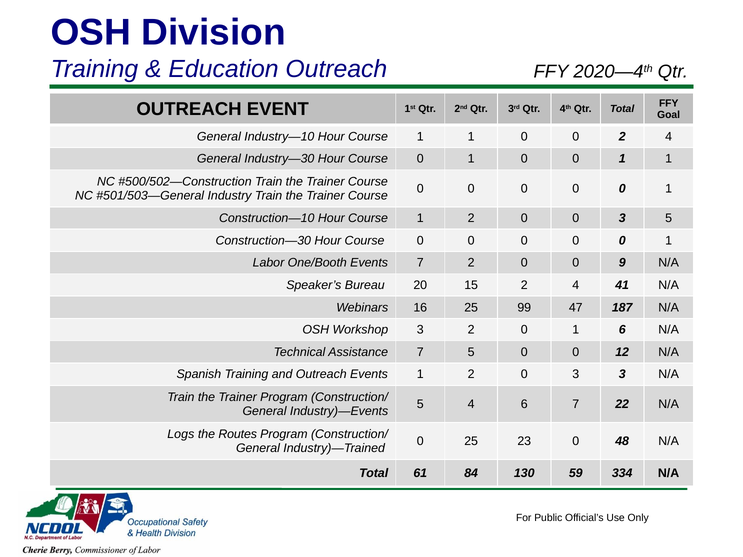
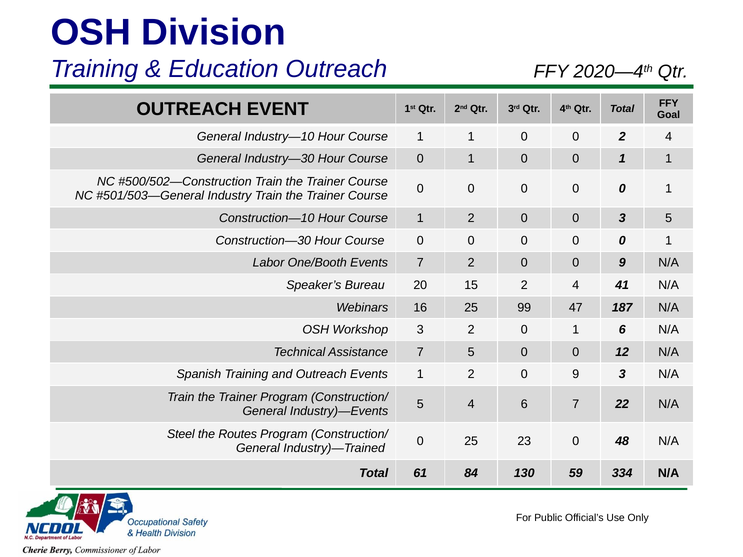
2 0 3: 3 -> 9 (576, 375)
Logs: Logs -> Steel (181, 435)
